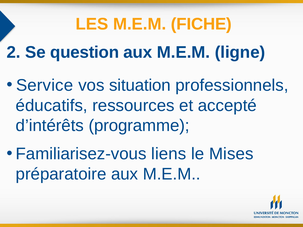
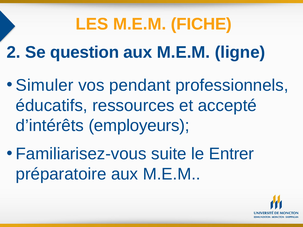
Service: Service -> Simuler (45, 85)
situation: situation -> pendant (140, 85)
programme: programme -> employeurs (139, 126)
liens: liens -> suite (169, 154)
Mises: Mises -> Entrer (232, 154)
